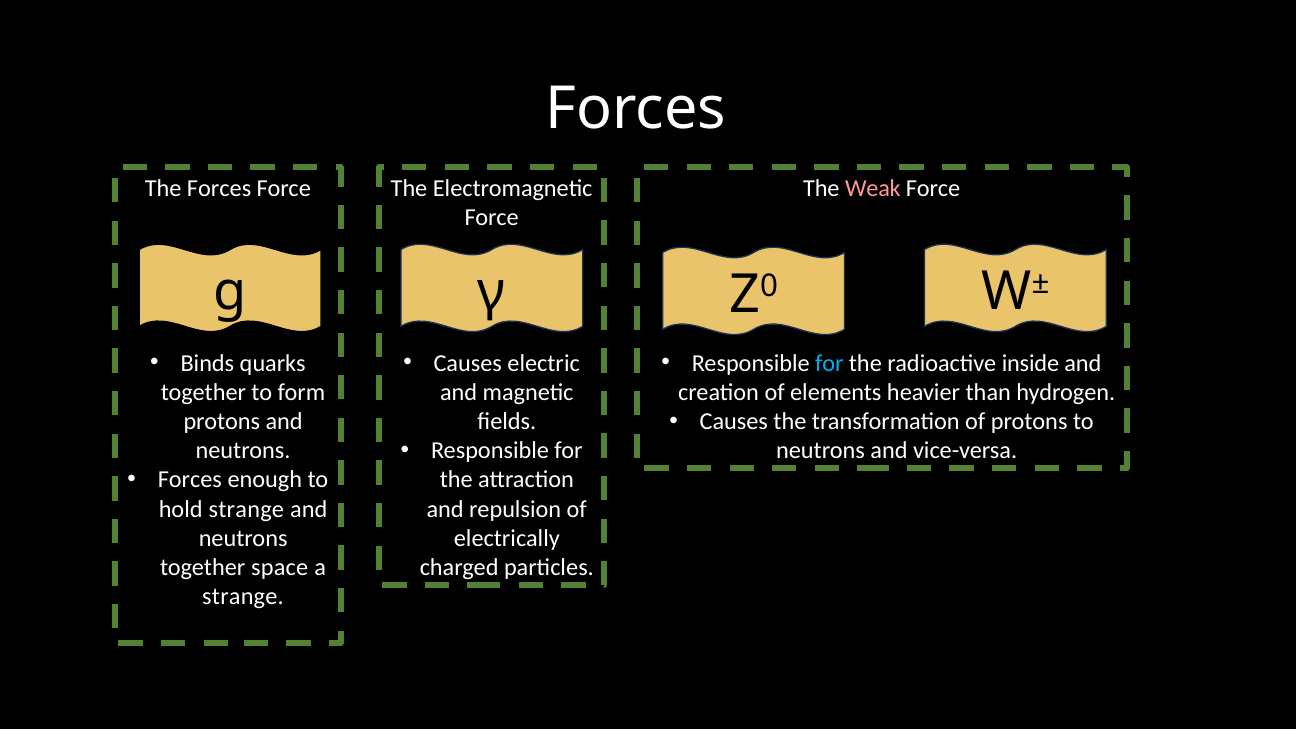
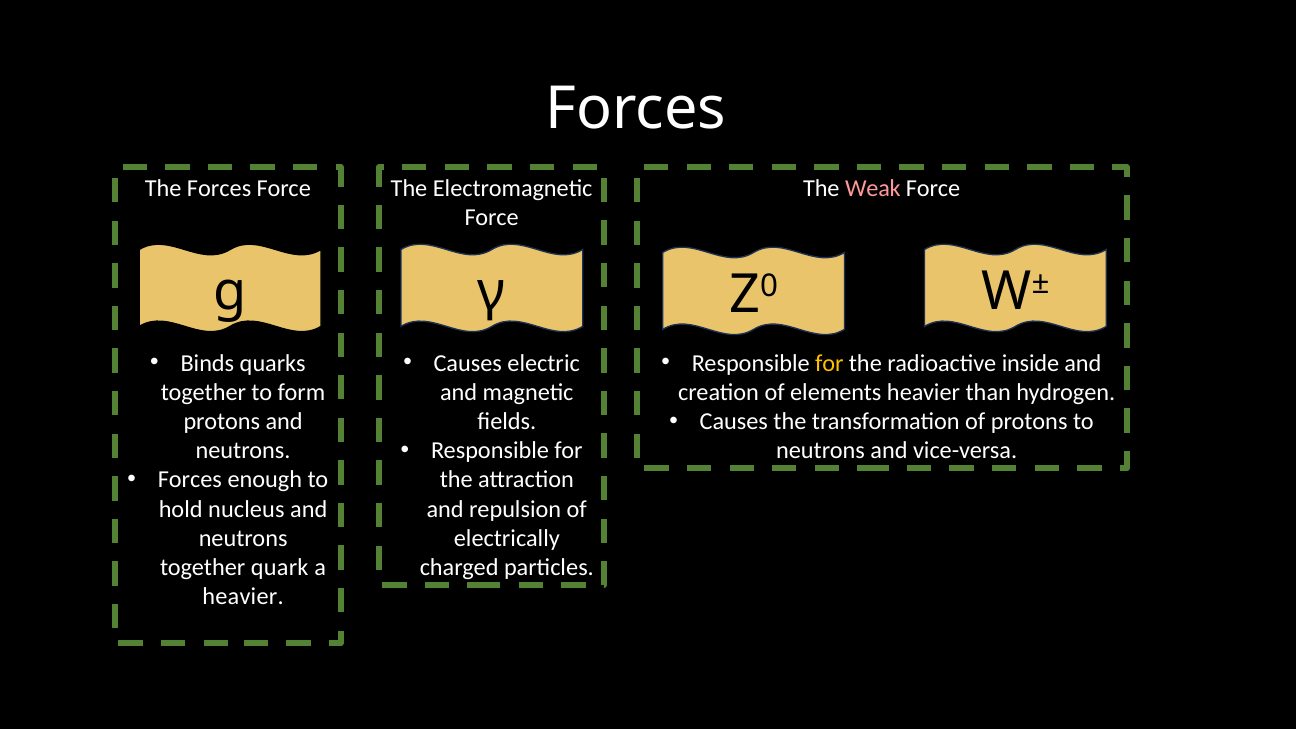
for colour: light blue -> yellow (829, 363)
hold strange: strange -> nucleus (246, 509)
space: space -> quark (280, 567)
strange: strange -> heavier (243, 597)
